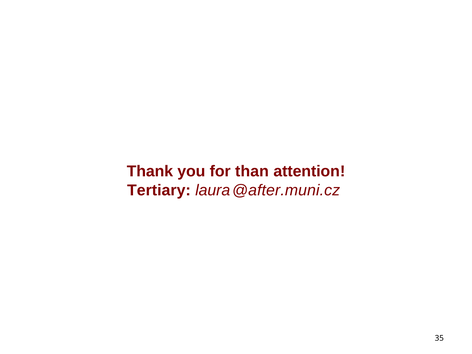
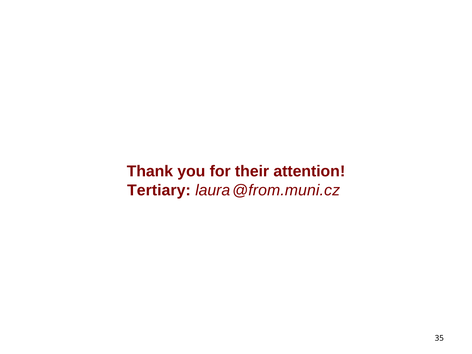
than: than -> their (252, 171)
@after.muni.cz: @after.muni.cz -> @from.muni.cz (286, 190)
